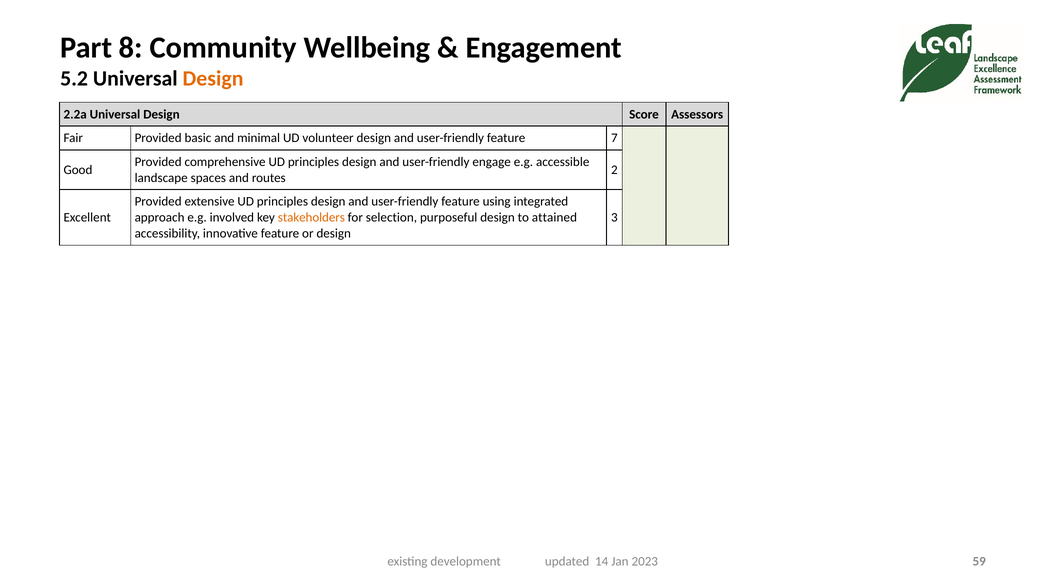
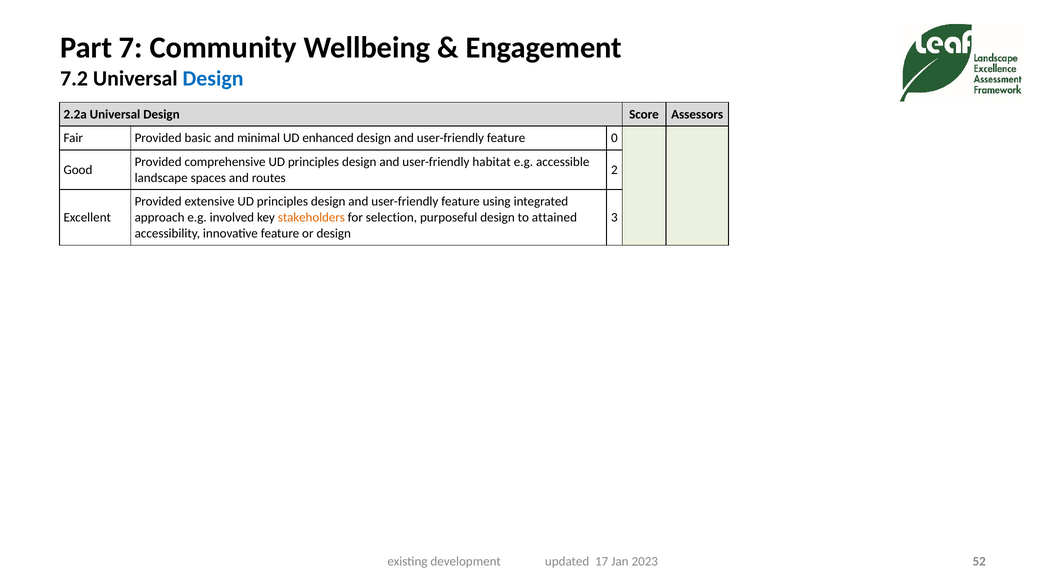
8: 8 -> 7 (131, 48)
5.2: 5.2 -> 7.2 (74, 79)
Design colour: orange -> blue (213, 79)
volunteer: volunteer -> enhanced (328, 138)
7: 7 -> 0 (614, 138)
engage: engage -> habitat (492, 162)
14: 14 -> 17 (602, 562)
59: 59 -> 52 (979, 562)
